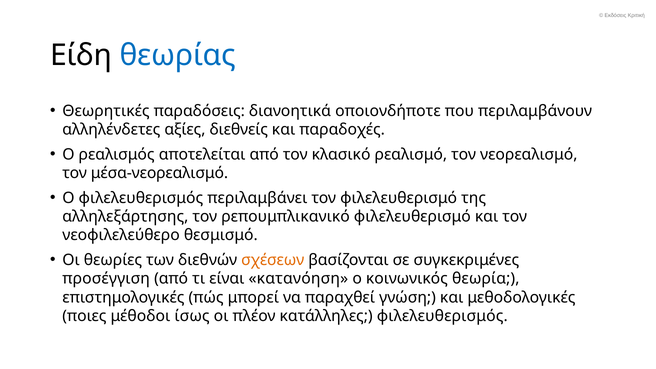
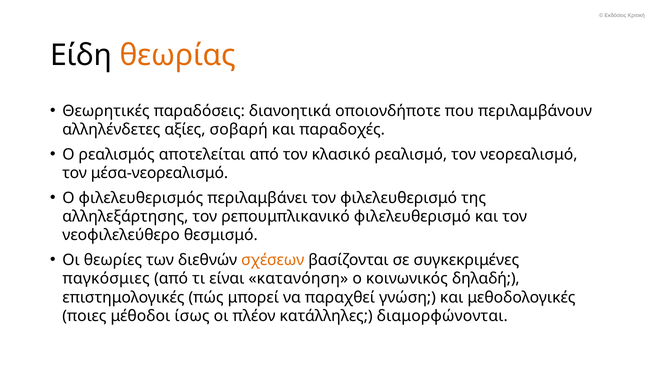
θεωρίας colour: blue -> orange (178, 55)
διεθνείς: διεθνείς -> σοβαρή (239, 130)
προσέγγιση: προσέγγιση -> παγκόσμιες (106, 279)
θεωρία: θεωρία -> δηλαδή (486, 279)
κατάλληλες φιλελευθερισμός: φιλελευθερισμός -> διαμορφώνονται (442, 316)
